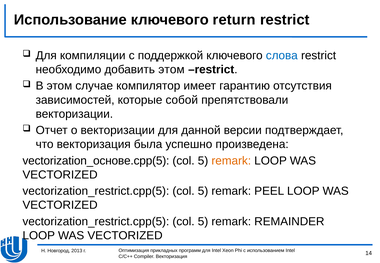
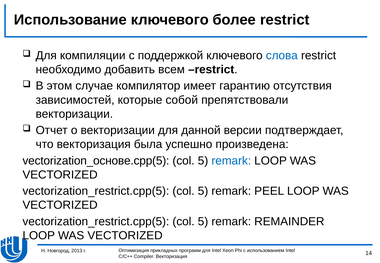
return: return -> более (234, 20)
добавить этом: этом -> всем (171, 70)
remark colour: orange -> blue (231, 161)
